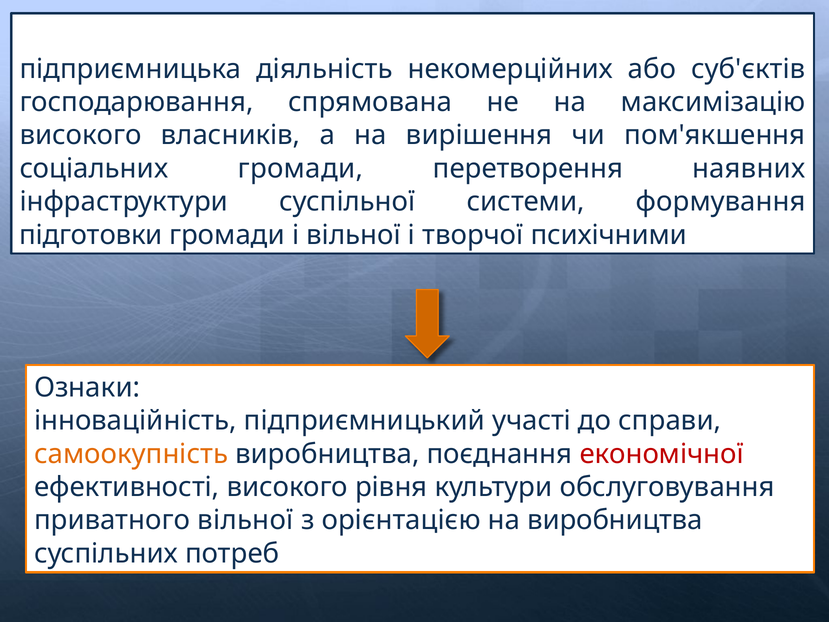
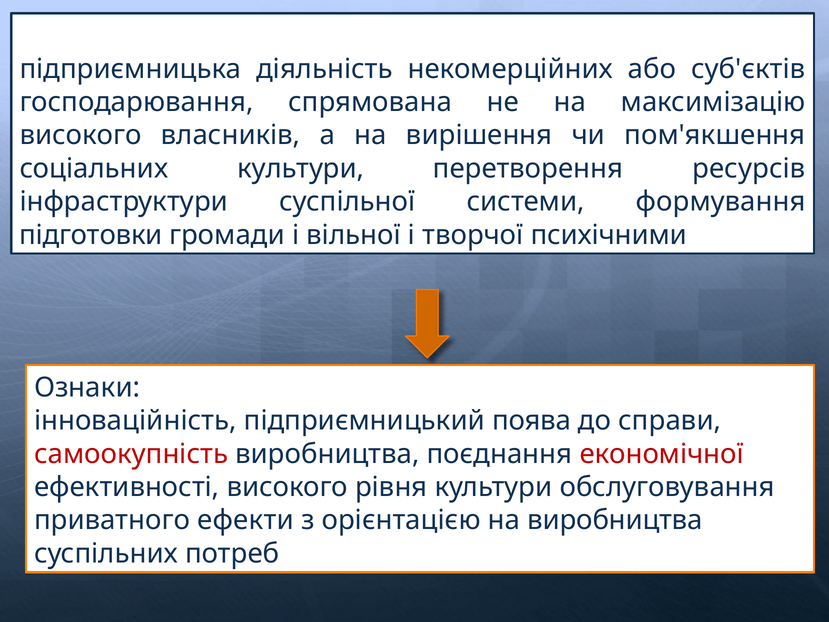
соціальних громади: громади -> культури (301, 168)
наявних: наявних -> ресурсів (749, 168)
участі: участі -> поява (532, 421)
самоокупність colour: orange -> red (131, 454)
приватного вільної: вільної -> ефекти (245, 520)
